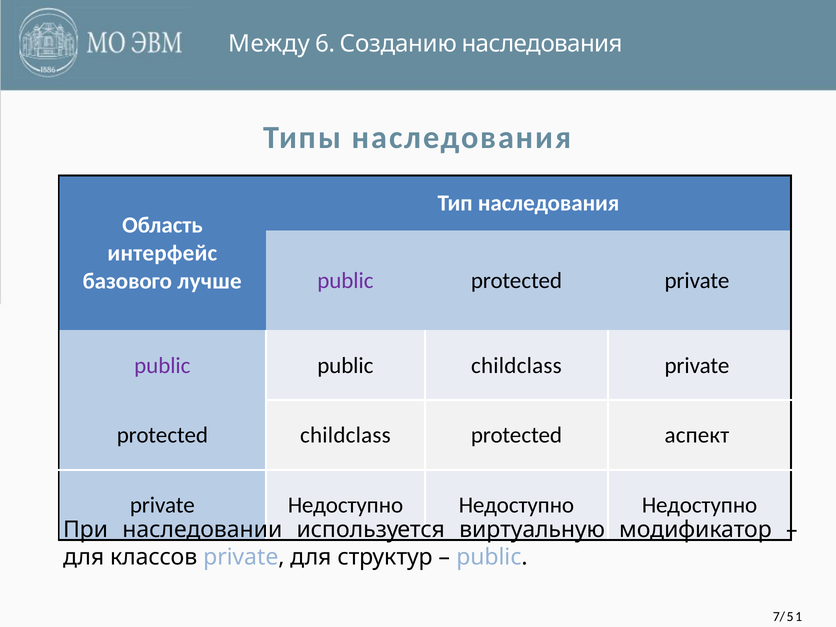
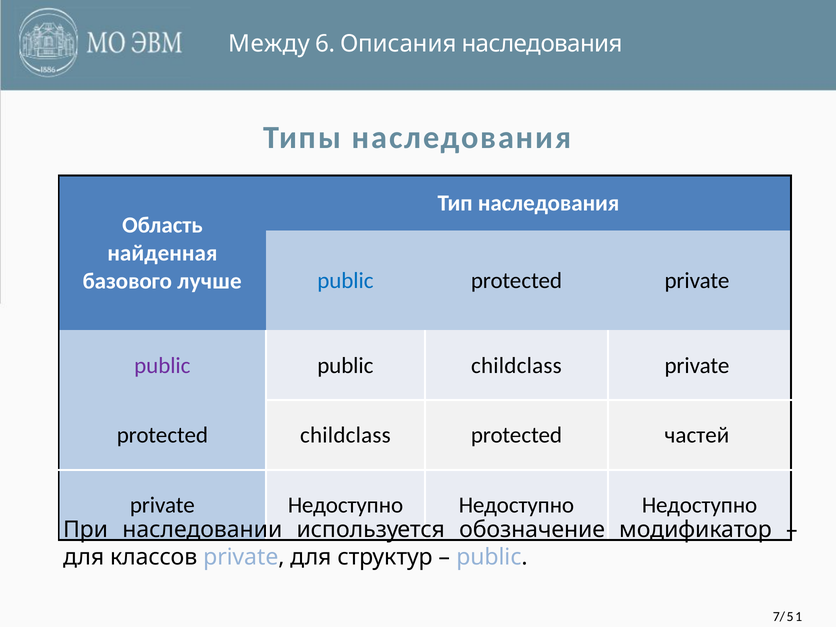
Созданию: Созданию -> Описания (398, 44)
интерфейс: интерфейс -> найденная (162, 253)
public colour: purple -> blue (345, 281)
аспект: аспект -> частей (697, 436)
виртуальную: виртуальную -> обозначение (532, 530)
